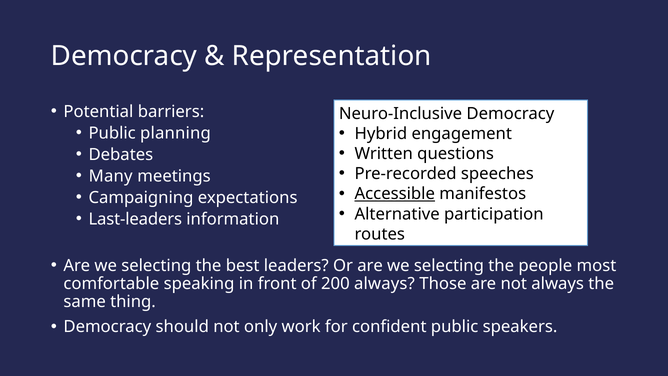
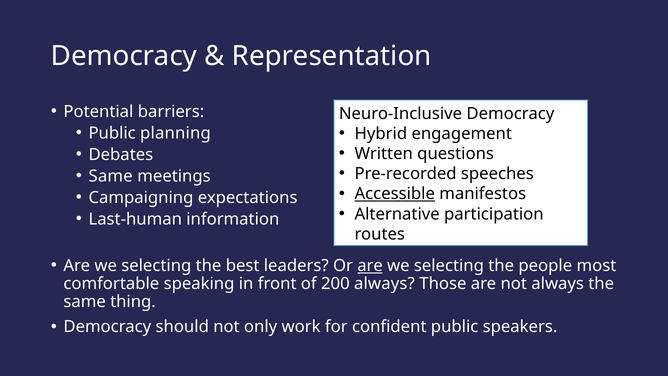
Many: Many -> Same (111, 176)
Last-leaders: Last-leaders -> Last-human (135, 219)
are underline: none -> present (370, 265)
